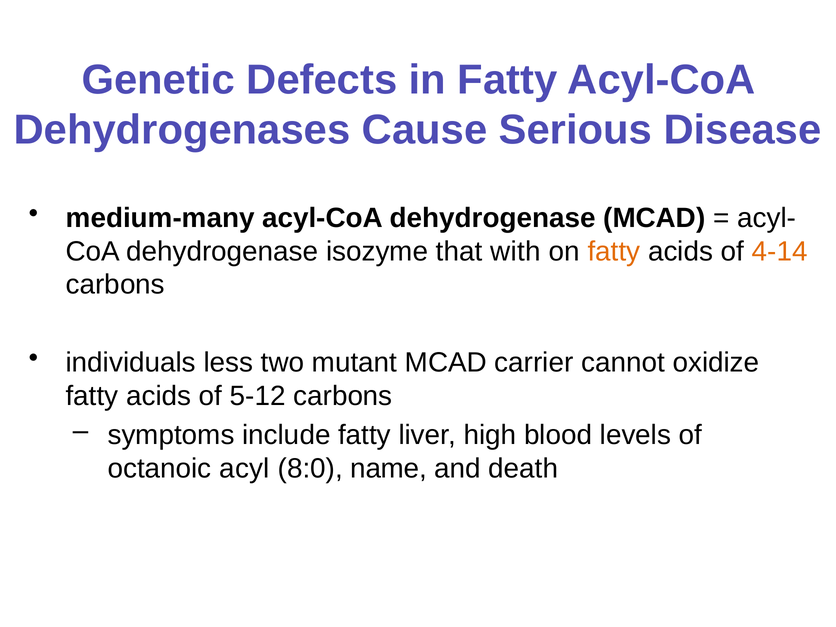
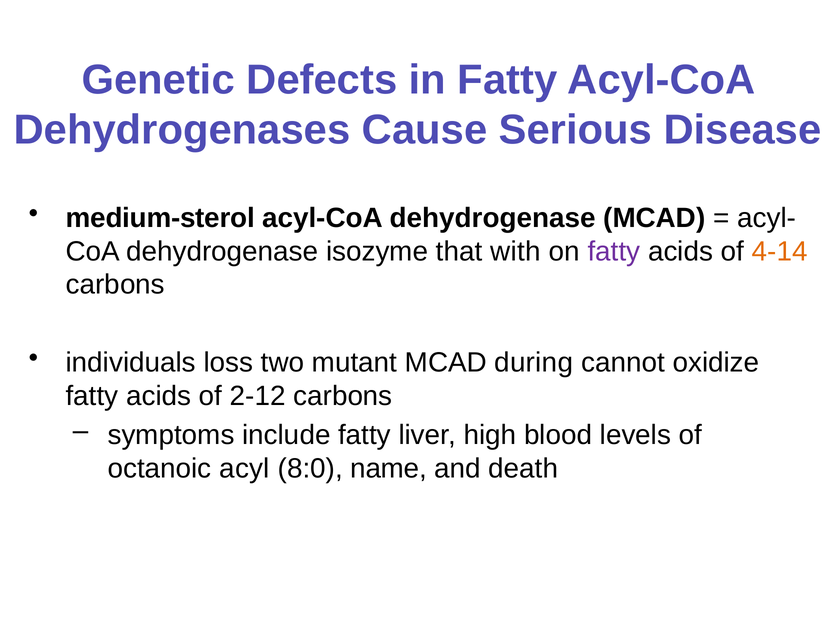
medium-many: medium-many -> medium-sterol (160, 218)
fatty colour: orange -> purple (614, 251)
less: less -> loss (228, 363)
carrier: carrier -> during (534, 363)
5-12: 5-12 -> 2-12 (258, 396)
